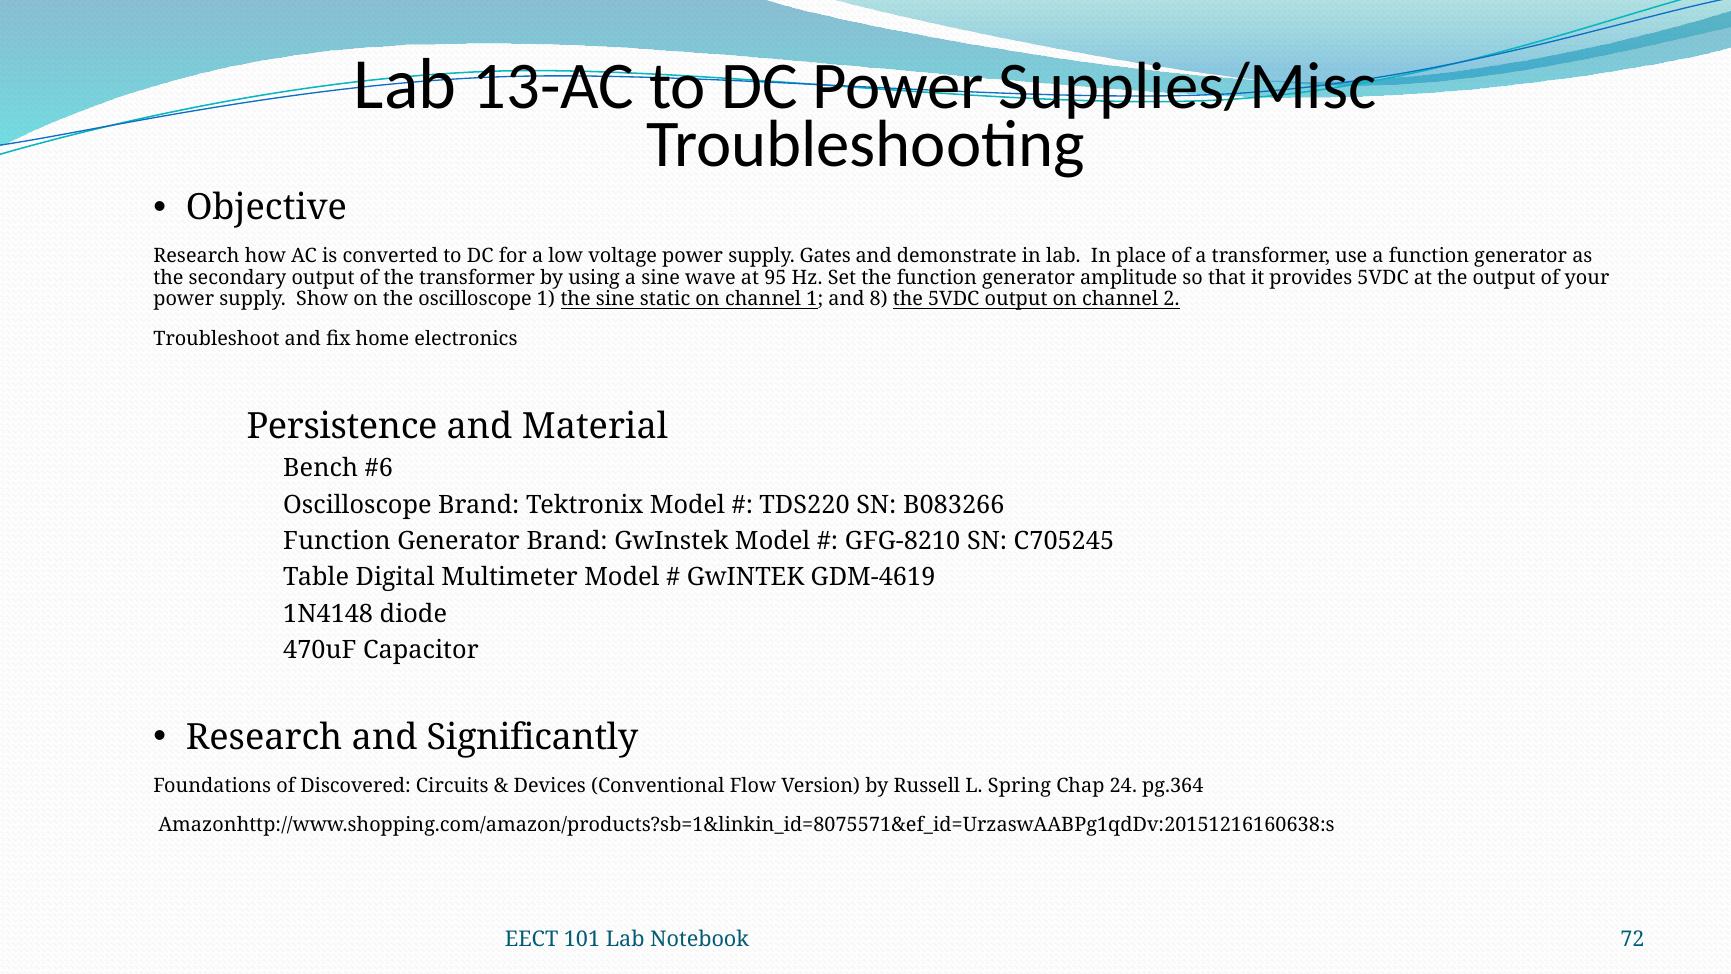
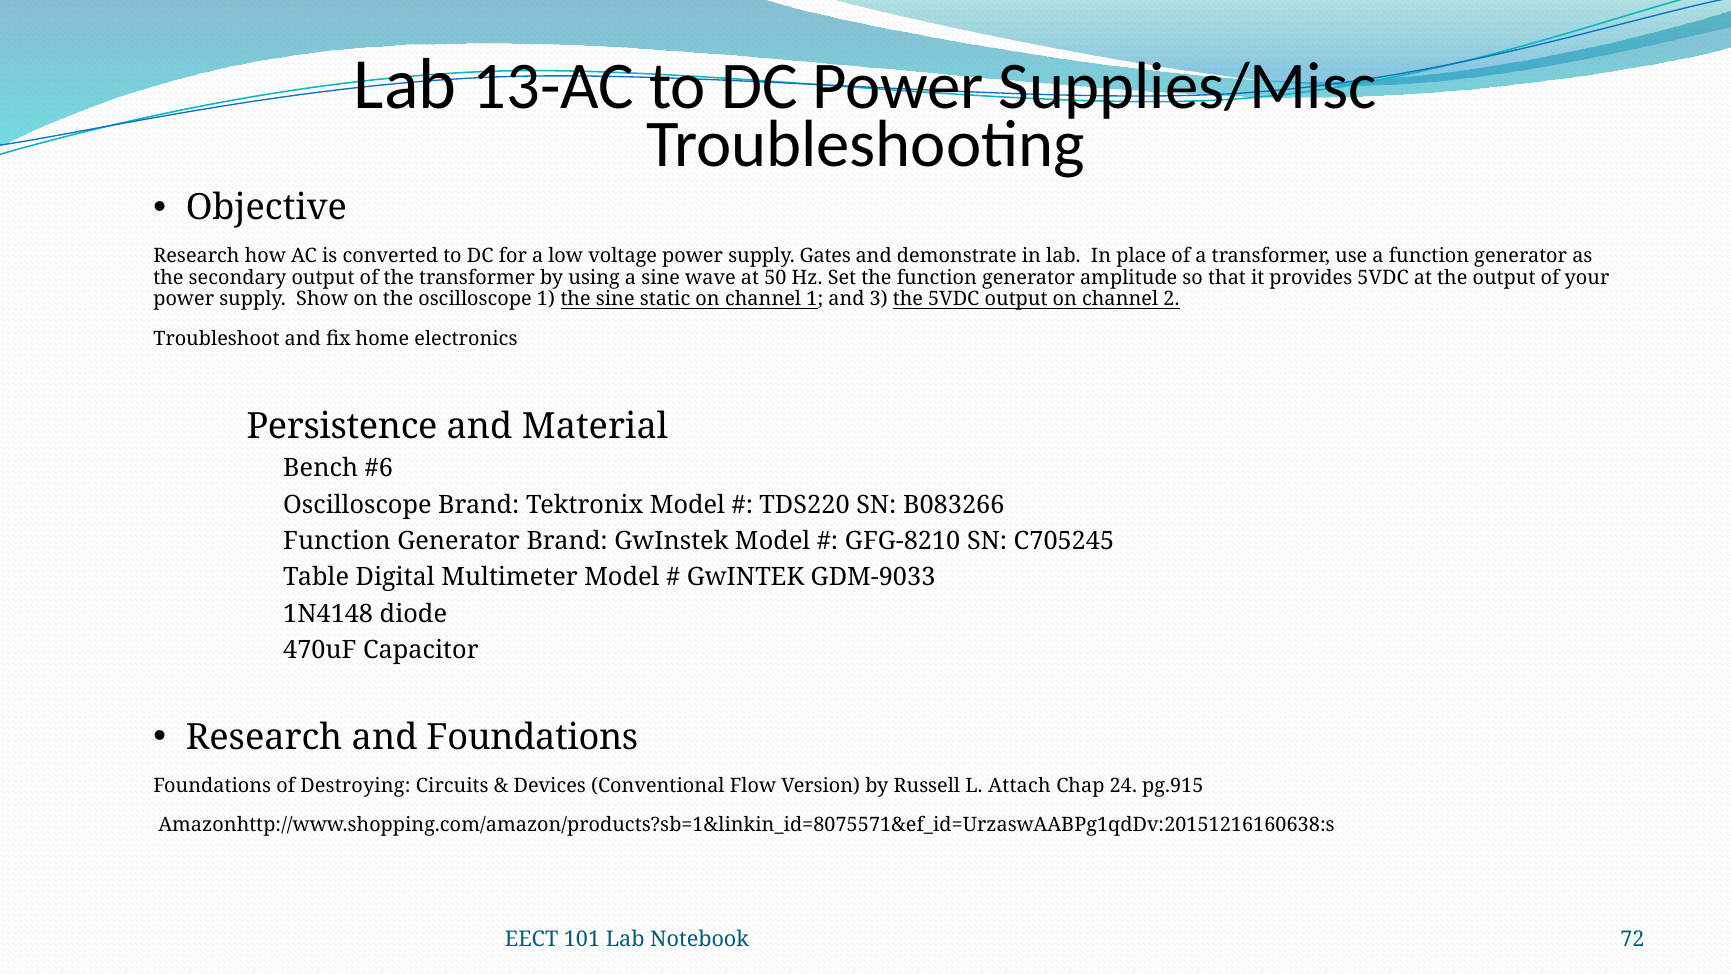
95: 95 -> 50 (775, 278)
8: 8 -> 3 (879, 299)
GDM-4619: GDM-4619 -> GDM-9033 (873, 577)
and Significantly: Significantly -> Foundations (532, 737)
Discovered: Discovered -> Destroying (355, 785)
Spring: Spring -> Attach (1019, 785)
pg.364: pg.364 -> pg.915 (1173, 785)
